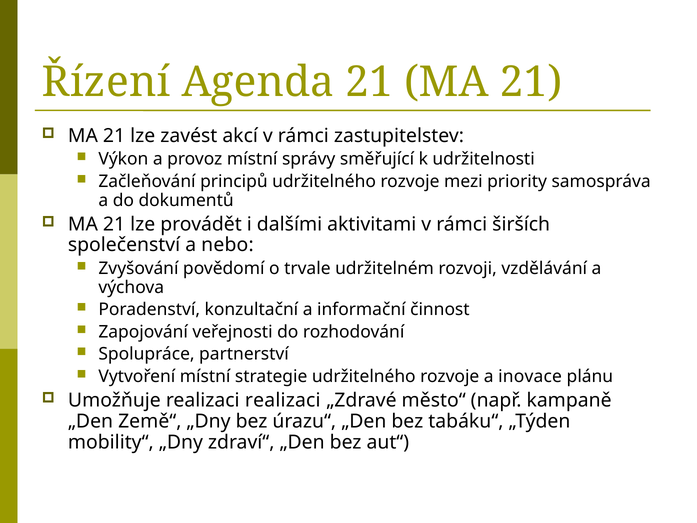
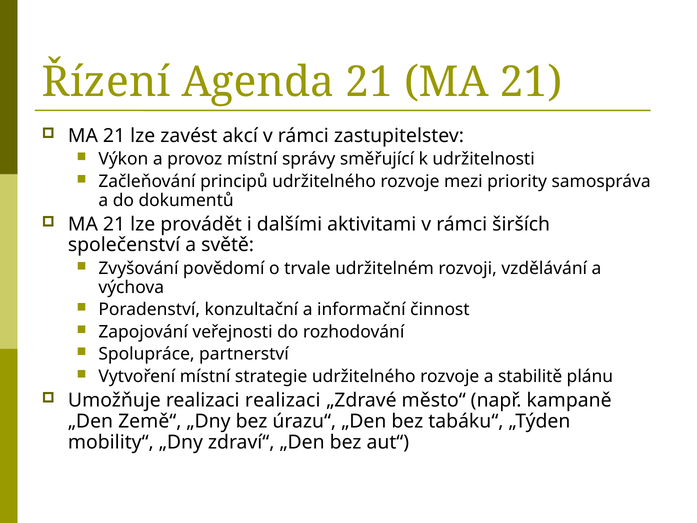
nebo: nebo -> světě (228, 245)
inovace: inovace -> stabilitě (530, 376)
